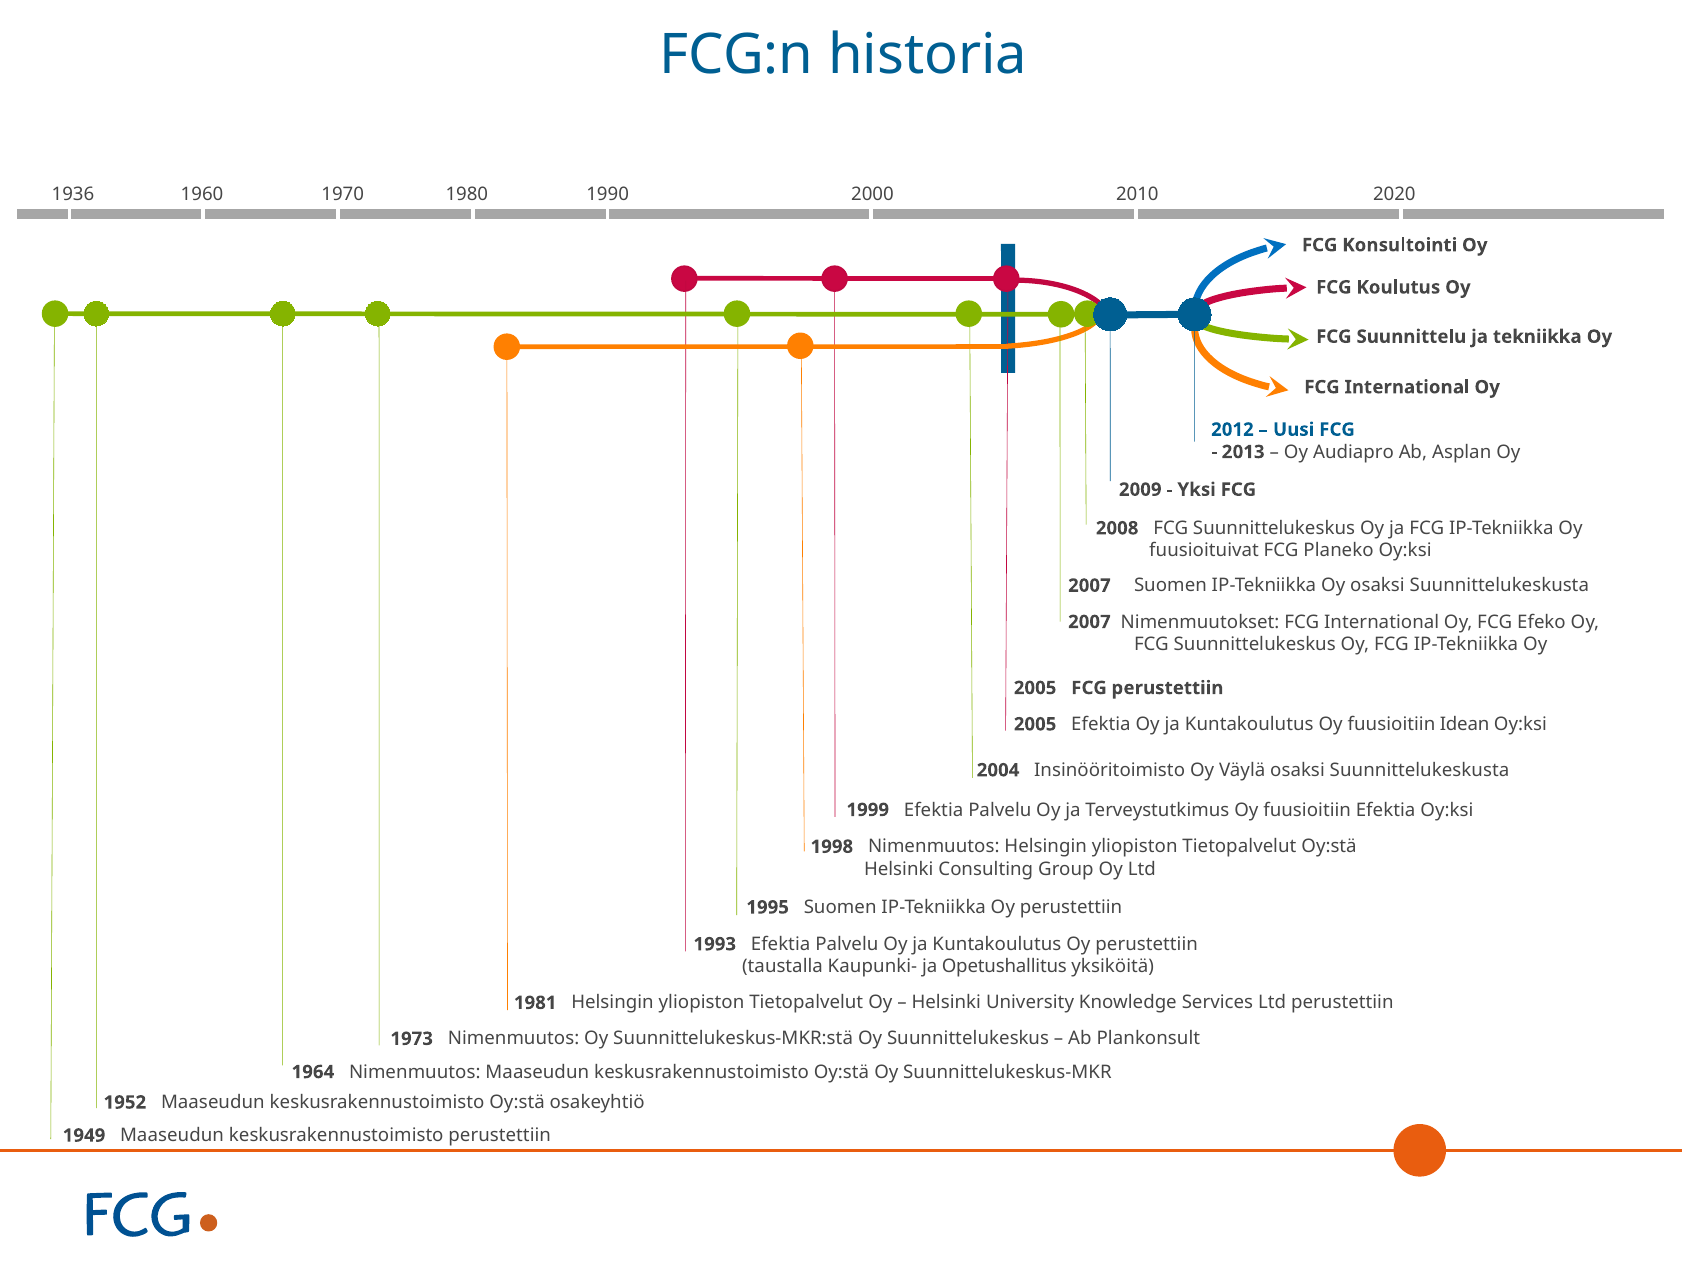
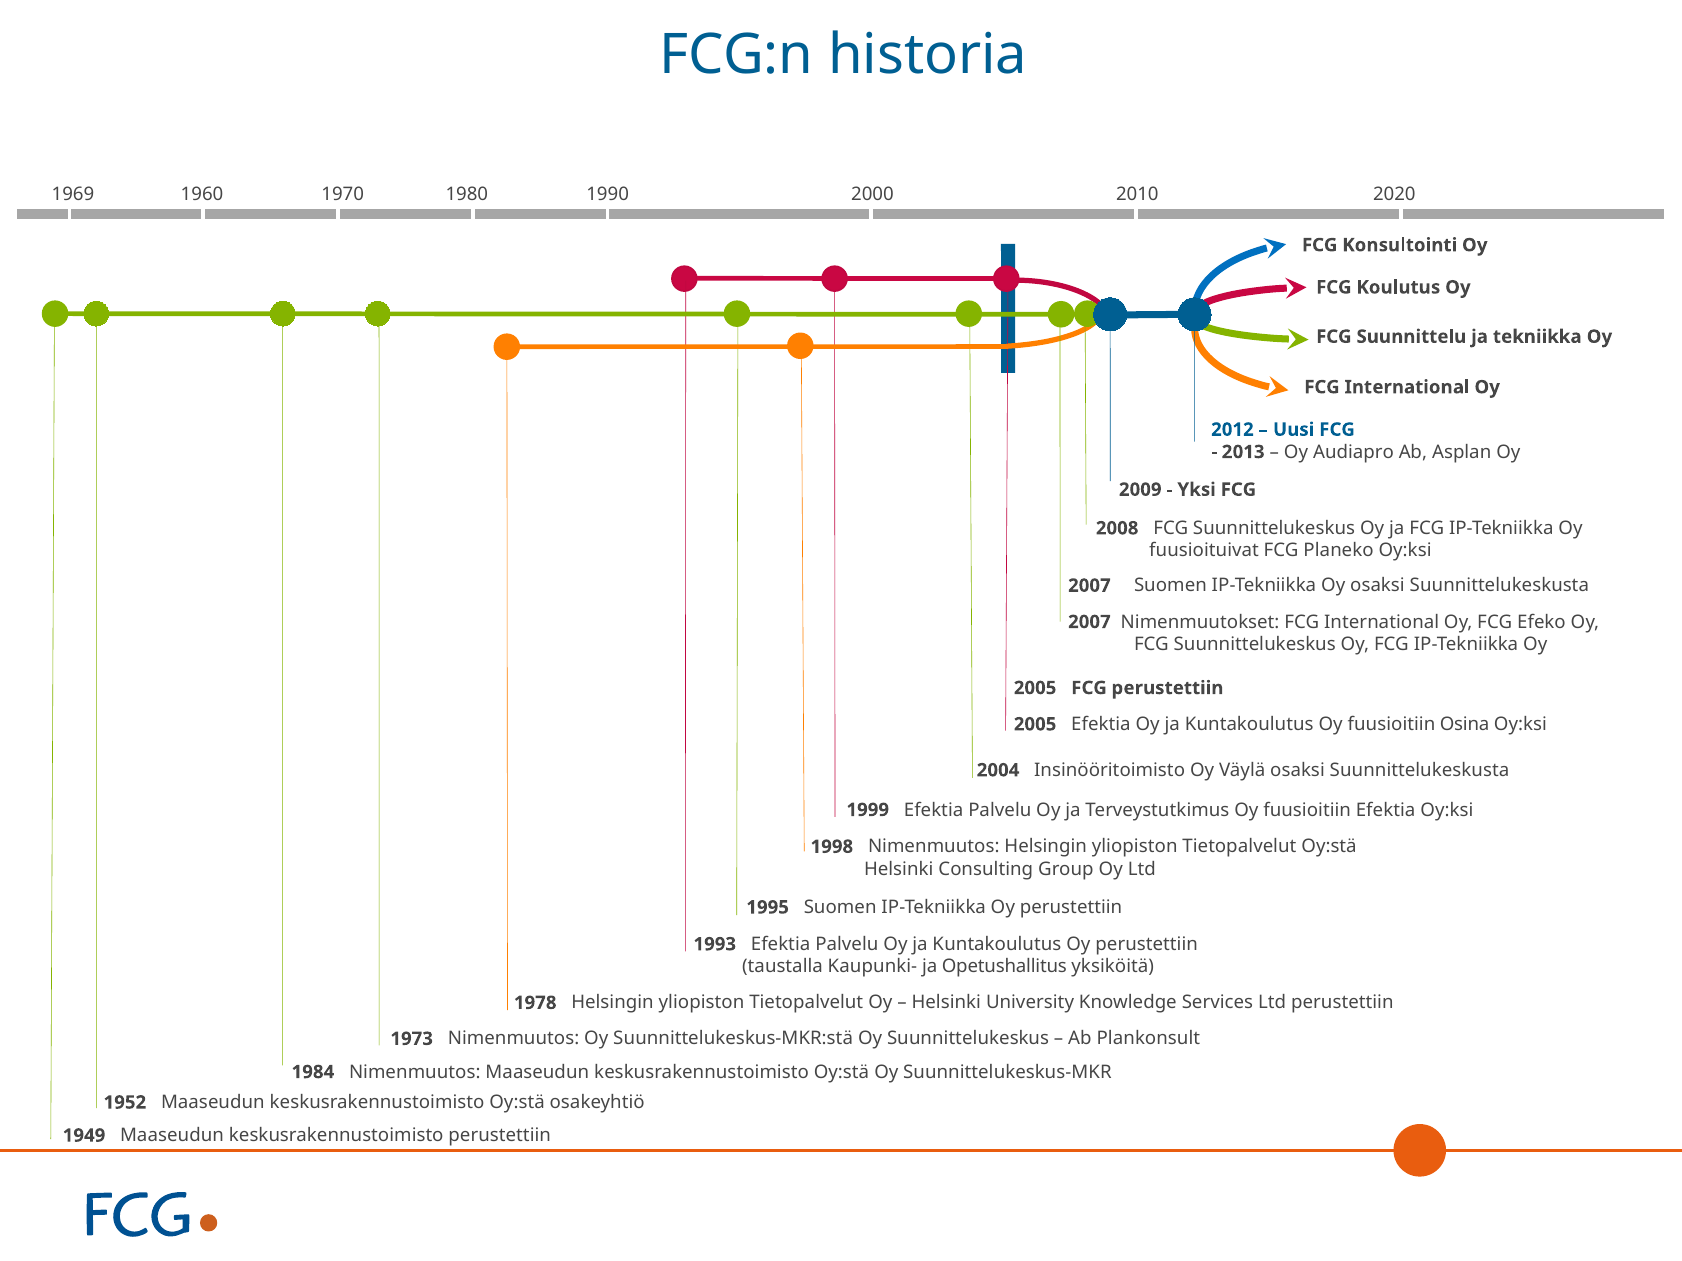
1936: 1936 -> 1969 (73, 195)
Idean: Idean -> Osina (1465, 725)
1981: 1981 -> 1978 (535, 1003)
1964: 1964 -> 1984 (313, 1072)
